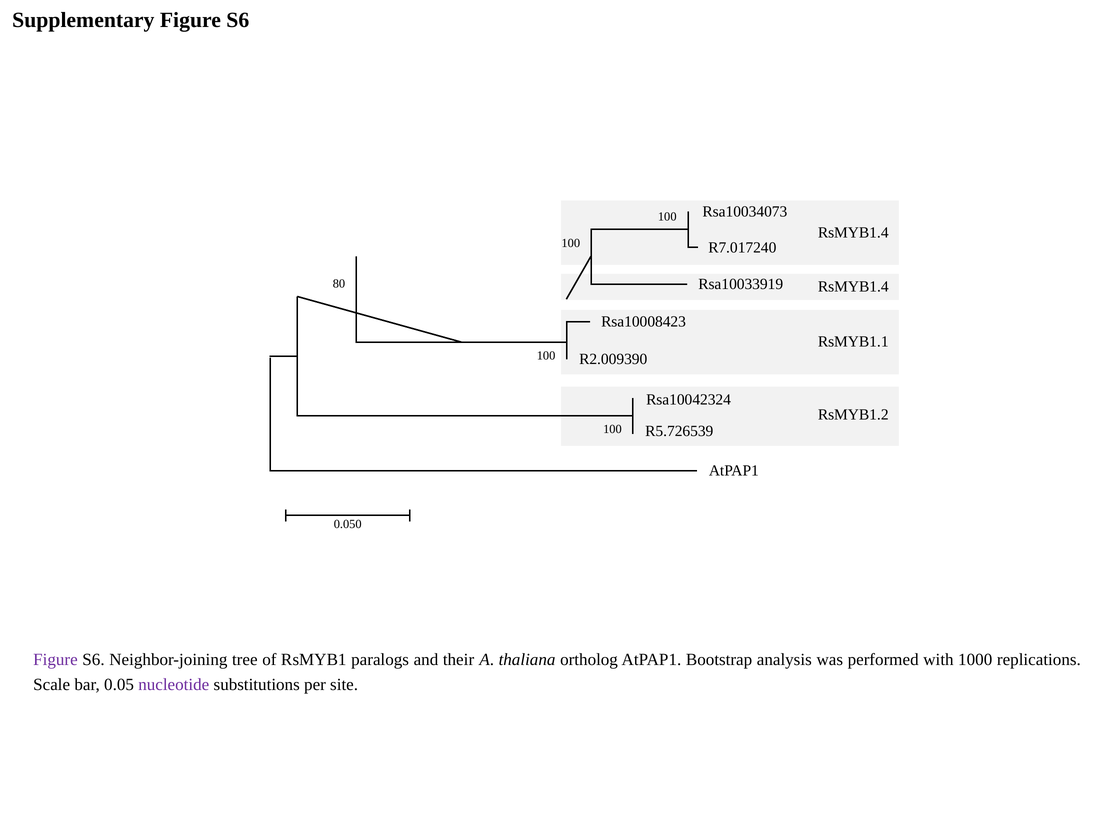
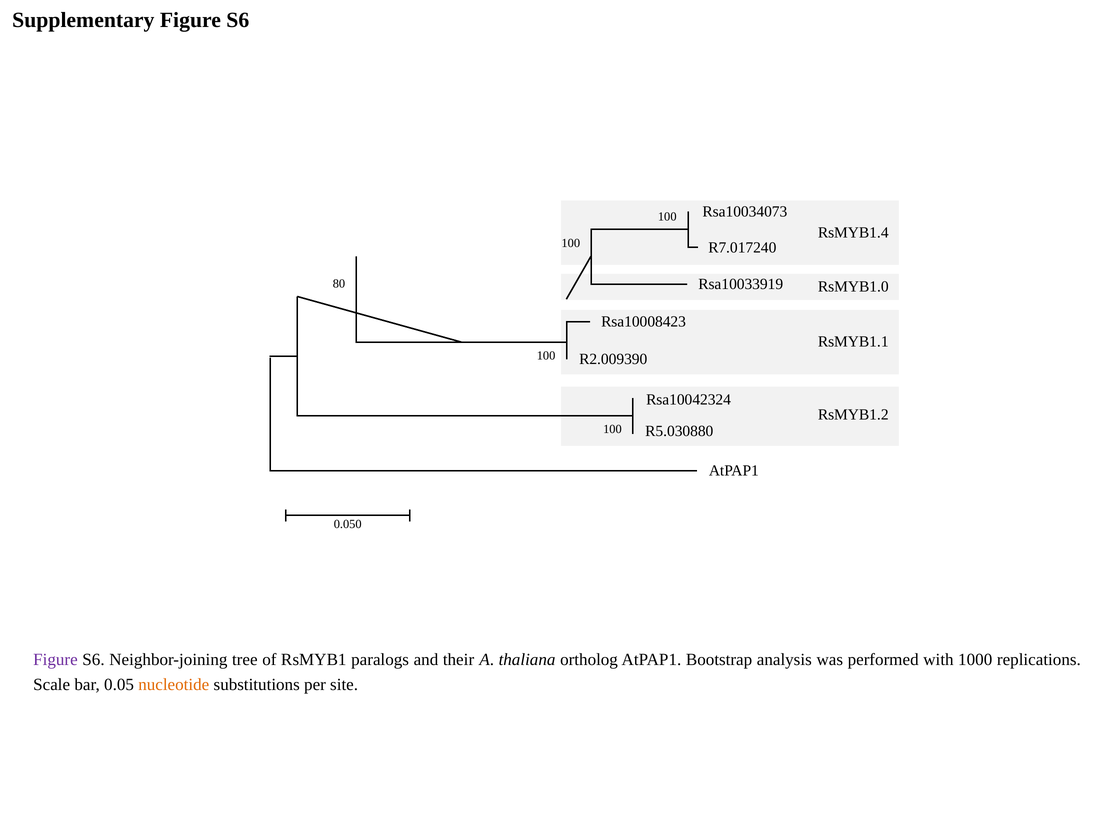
RsMYB1.4: RsMYB1.4 -> RsMYB1.0 (853, 287)
R5.726539: R5.726539 -> R5.030880 (679, 431)
nucleotide colour: purple -> orange (174, 685)
